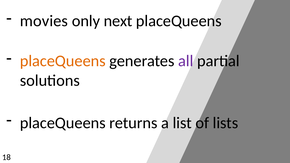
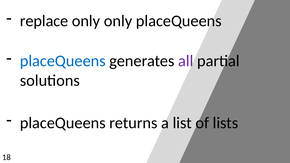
movies: movies -> replace (44, 21)
only next: next -> only (118, 21)
placeQueens colour: orange -> blue (63, 61)
